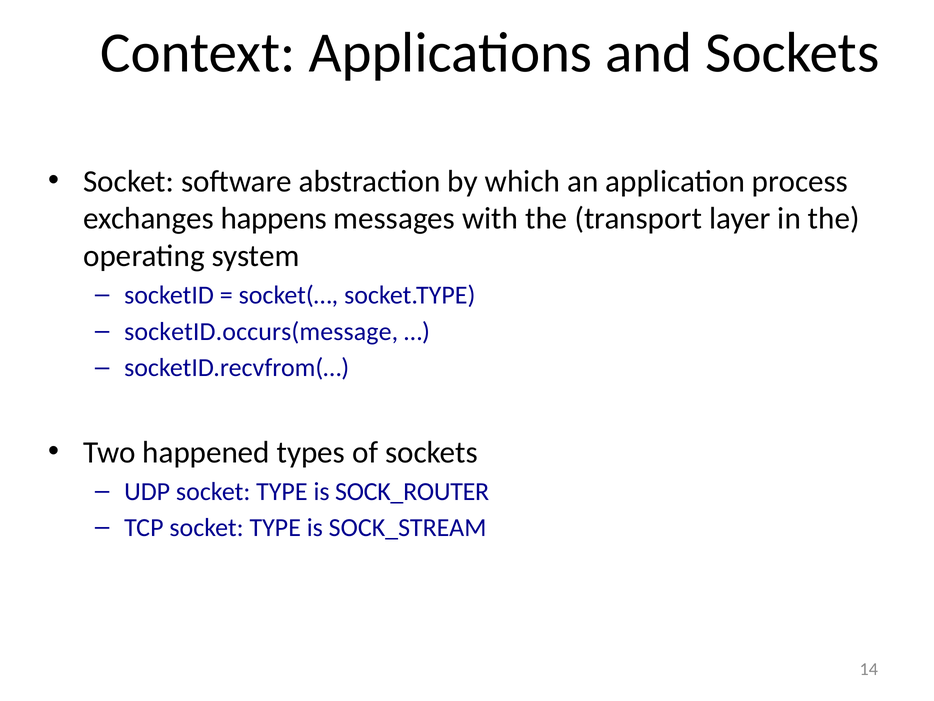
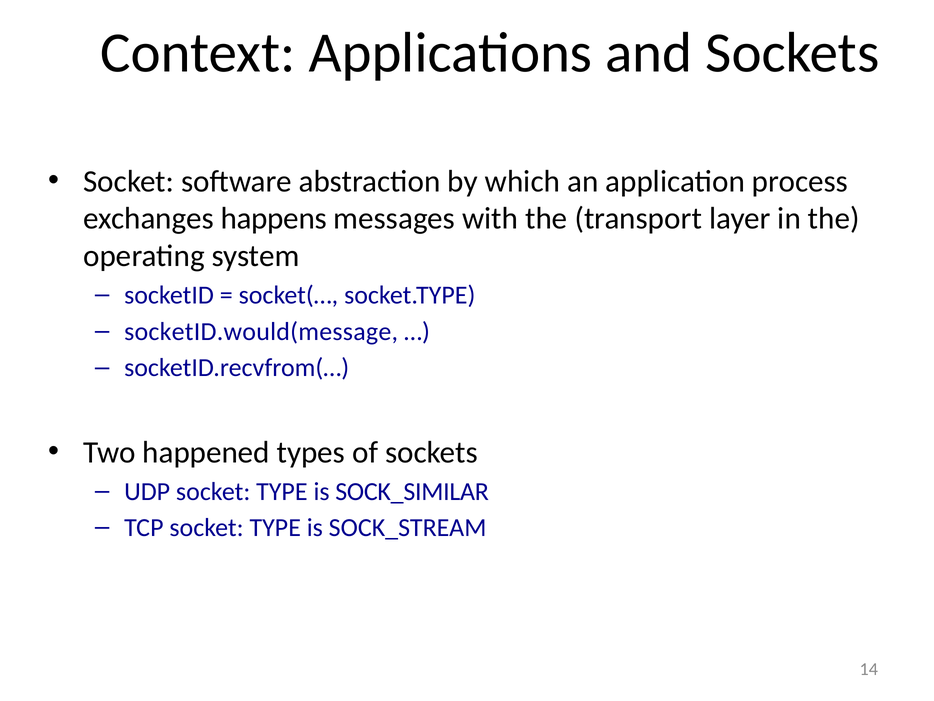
socketID.occurs(message: socketID.occurs(message -> socketID.would(message (261, 331)
SOCK_ROUTER: SOCK_ROUTER -> SOCK_SIMILAR (412, 491)
